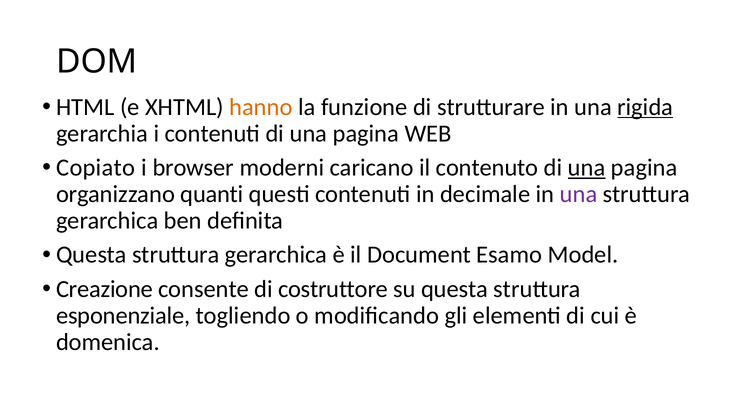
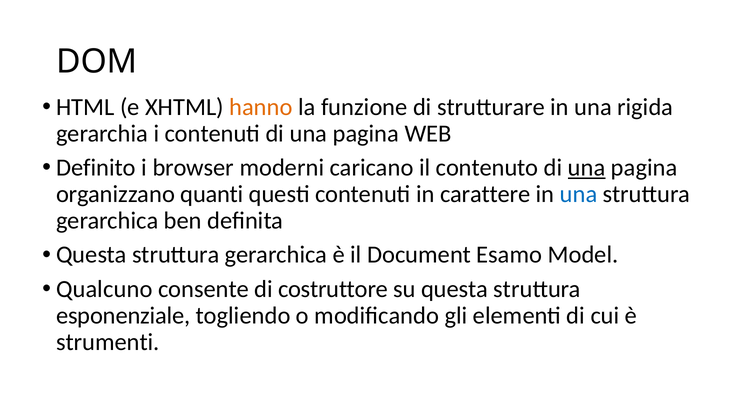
rigida underline: present -> none (645, 107)
Copiato: Copiato -> Definito (96, 167)
decimale: decimale -> carattere (485, 194)
una colour: purple -> blue (579, 194)
Creazione: Creazione -> Qualcuno (104, 289)
domenica: domenica -> strumenti (108, 342)
